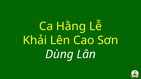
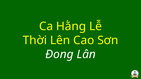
Khải: Khải -> Thời (35, 40)
Dùng: Dùng -> Đong (59, 55)
